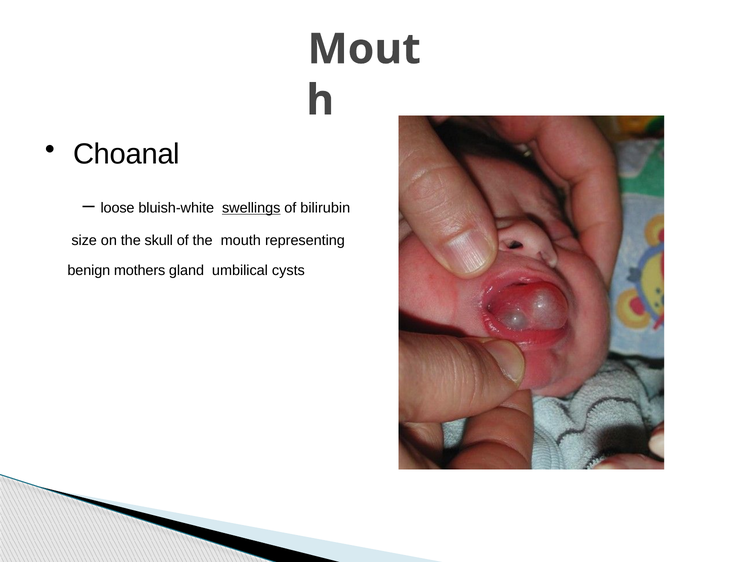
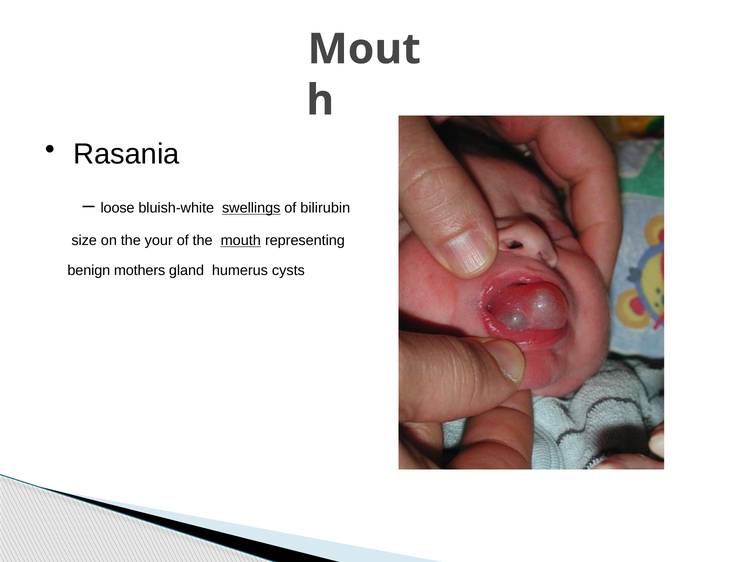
Choanal: Choanal -> Rasania (126, 155)
skull: skull -> your (159, 241)
mouth underline: none -> present (241, 241)
umbilical: umbilical -> humerus (240, 271)
